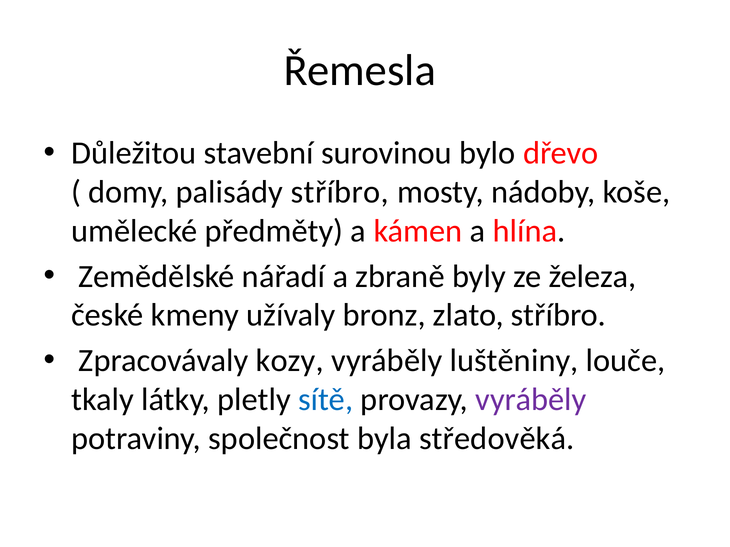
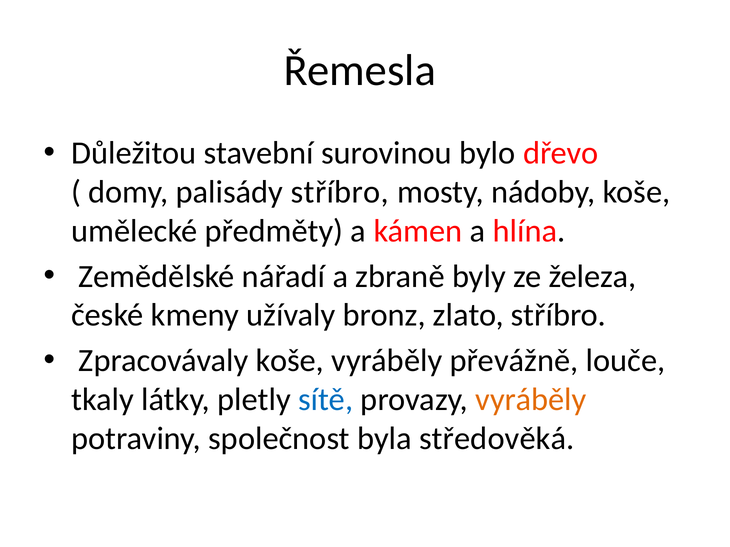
Zpracovávaly kozy: kozy -> koše (290, 361)
luštěniny: luštěniny -> převážně (514, 361)
vyráběly colour: purple -> orange (531, 400)
